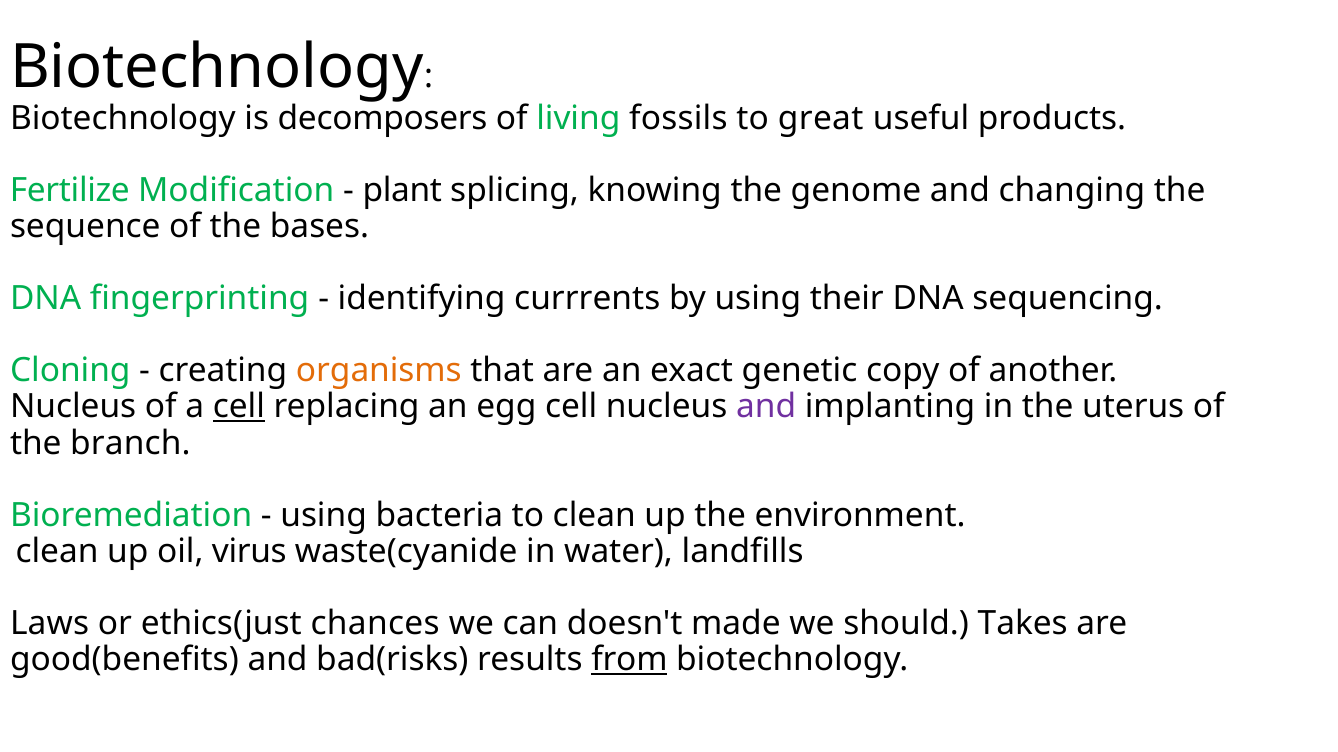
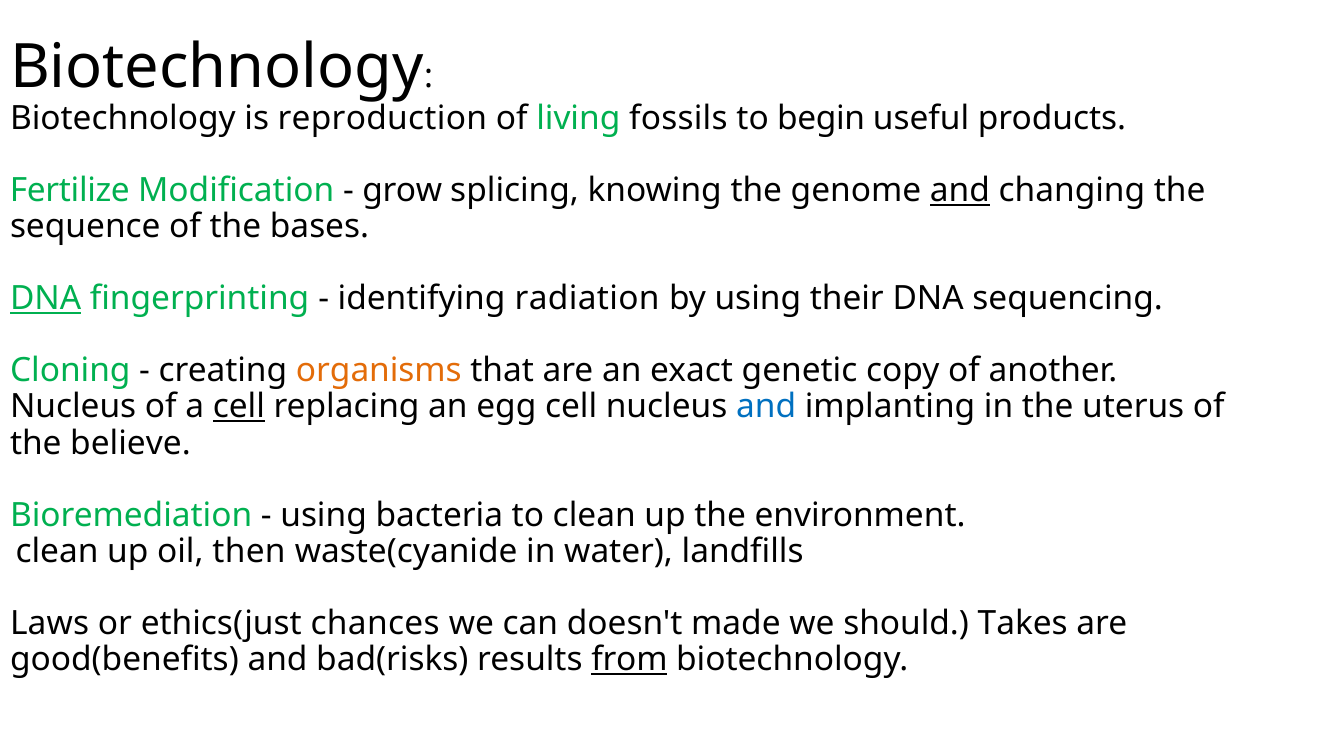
decomposers: decomposers -> reproduction (382, 118)
great: great -> begin (821, 118)
plant: plant -> grow (402, 191)
and underline: none -> present (960, 191)
DNA underline: none -> present (46, 299)
currrents: currrents -> radiation (587, 299)
and colour: purple -> blue (766, 407)
branch: branch -> believe (130, 443)
virus: virus -> then (249, 552)
